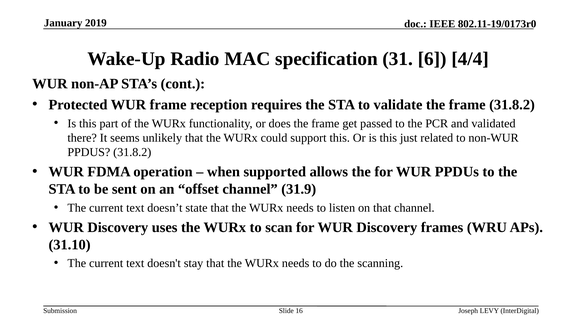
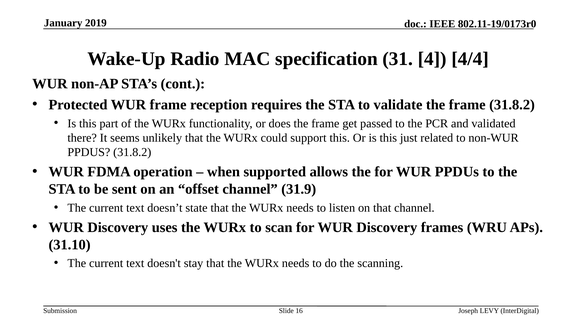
6: 6 -> 4 (432, 59)
